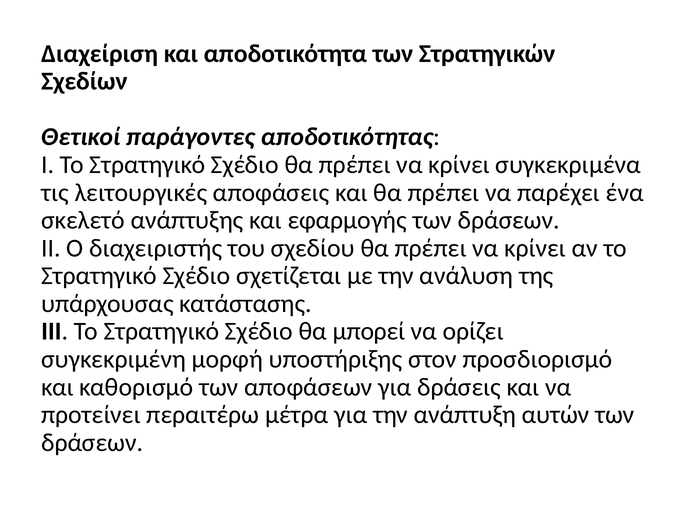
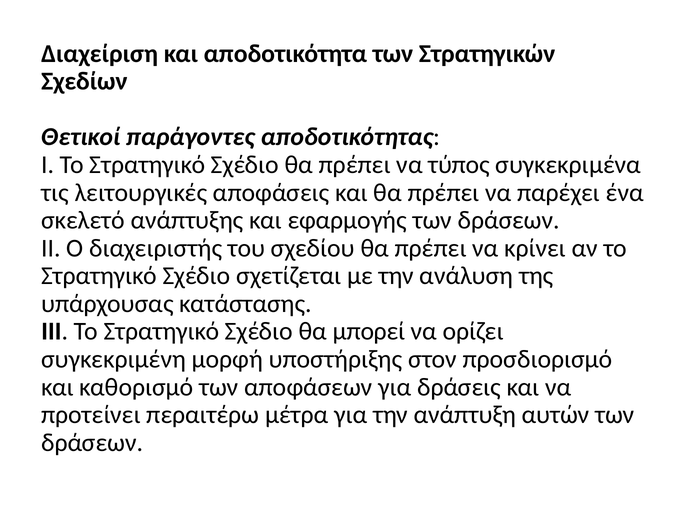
κρίνει: κρίνει -> τύπος (459, 165)
